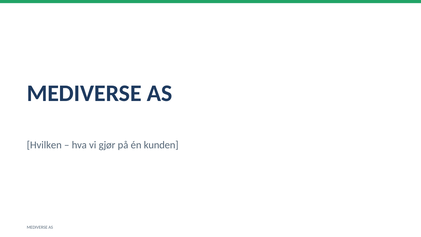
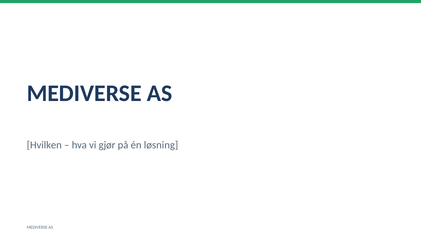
kunden: kunden -> løsning (161, 145)
